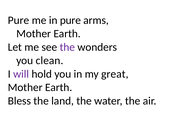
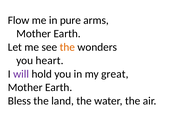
Pure: Pure -> Flow (19, 20)
the colour: purple -> orange (67, 47)
clean: clean -> heart (50, 61)
